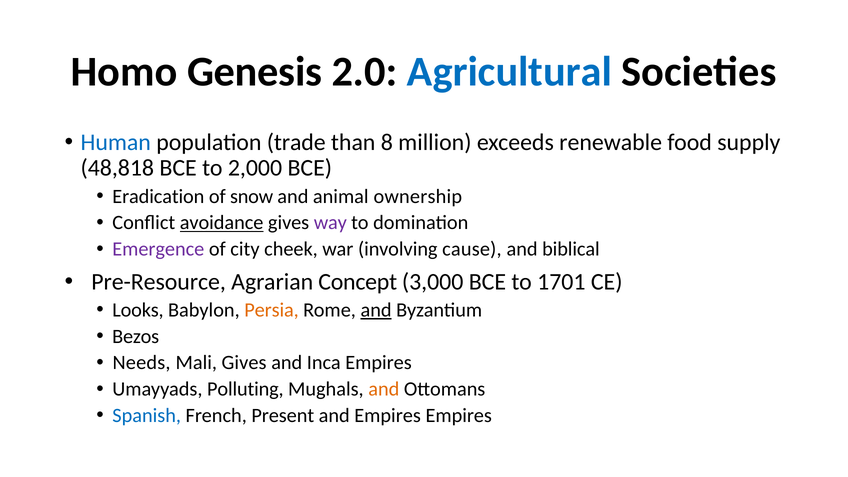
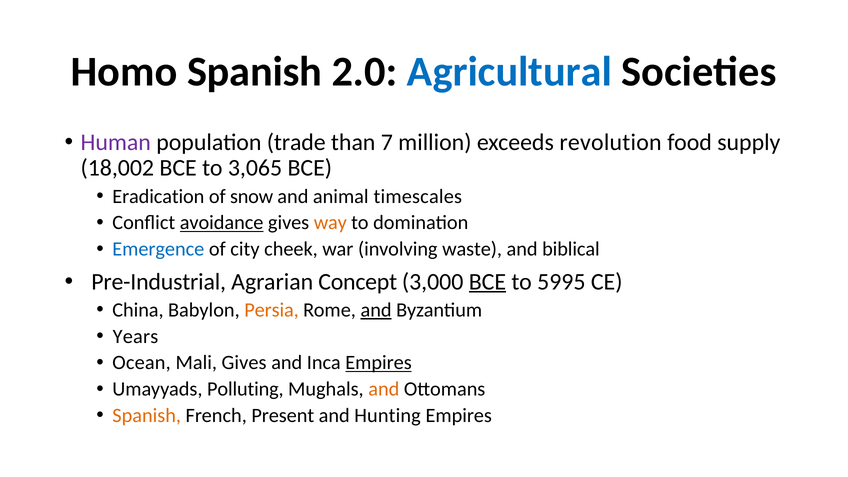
Homo Genesis: Genesis -> Spanish (255, 72)
Human colour: blue -> purple (116, 142)
8: 8 -> 7 (387, 142)
renewable: renewable -> revolution (611, 142)
48,818: 48,818 -> 18,002 (117, 168)
2,000: 2,000 -> 3,065 (255, 168)
ownership: ownership -> timescales (418, 196)
way colour: purple -> orange (330, 223)
Emergence colour: purple -> blue (158, 249)
cause: cause -> waste (472, 249)
Pre-Resource: Pre-Resource -> Pre-Industrial (159, 282)
BCE underline: none -> present (487, 282)
1701: 1701 -> 5995 (561, 282)
Looks: Looks -> China (138, 310)
Bezos: Bezos -> Years (136, 336)
Needs: Needs -> Ocean (142, 363)
Empires underline: none -> present (379, 363)
Spanish colour: blue -> orange (147, 415)
and Empires: Empires -> Hunting (388, 415)
